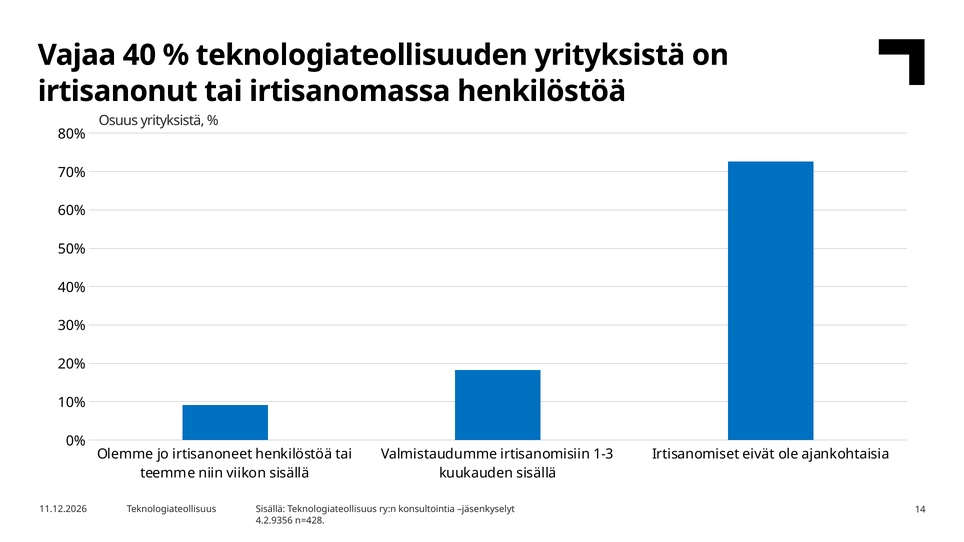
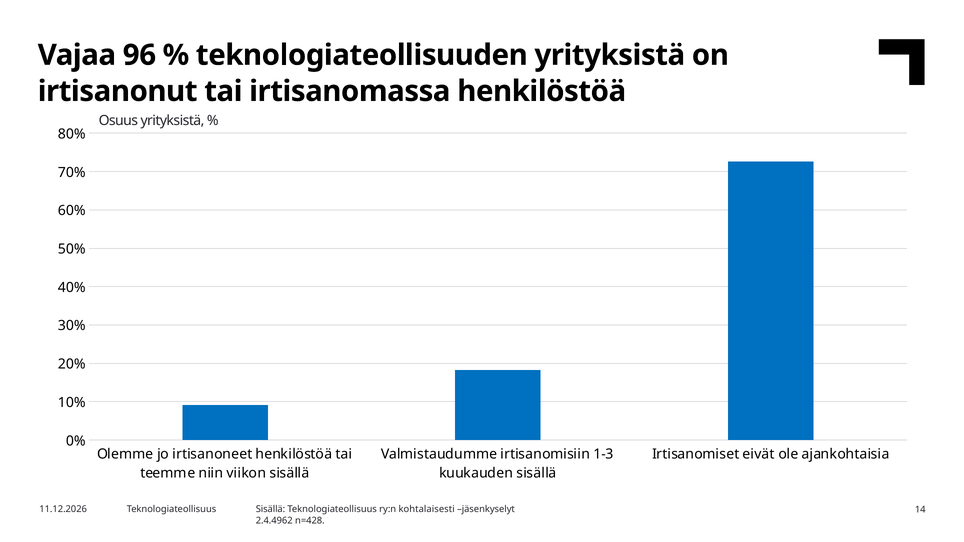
40: 40 -> 96 (139, 55)
konsultointia: konsultointia -> kohtalaisesti (427, 509)
4.2.9356: 4.2.9356 -> 2.4.4962 (274, 521)
